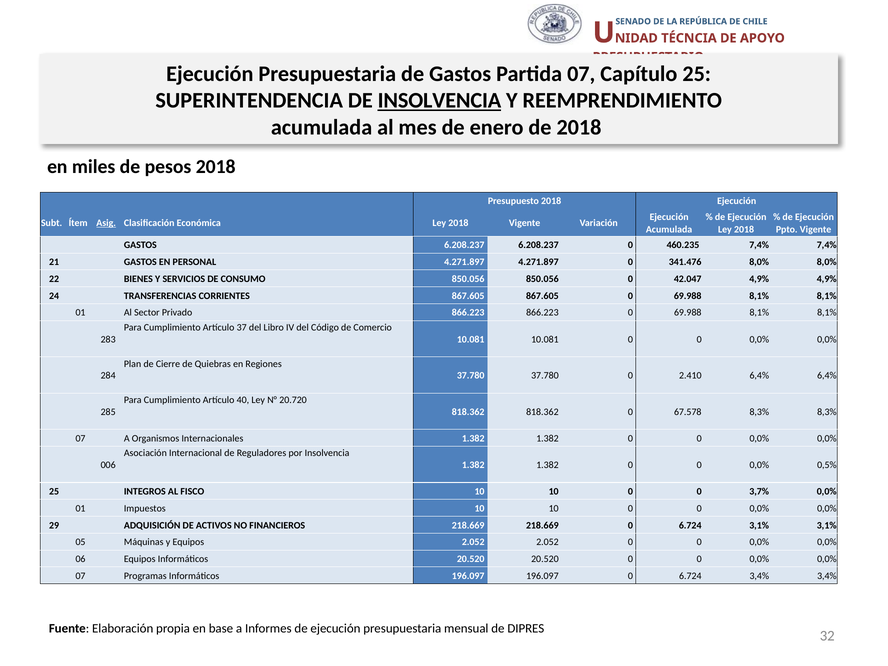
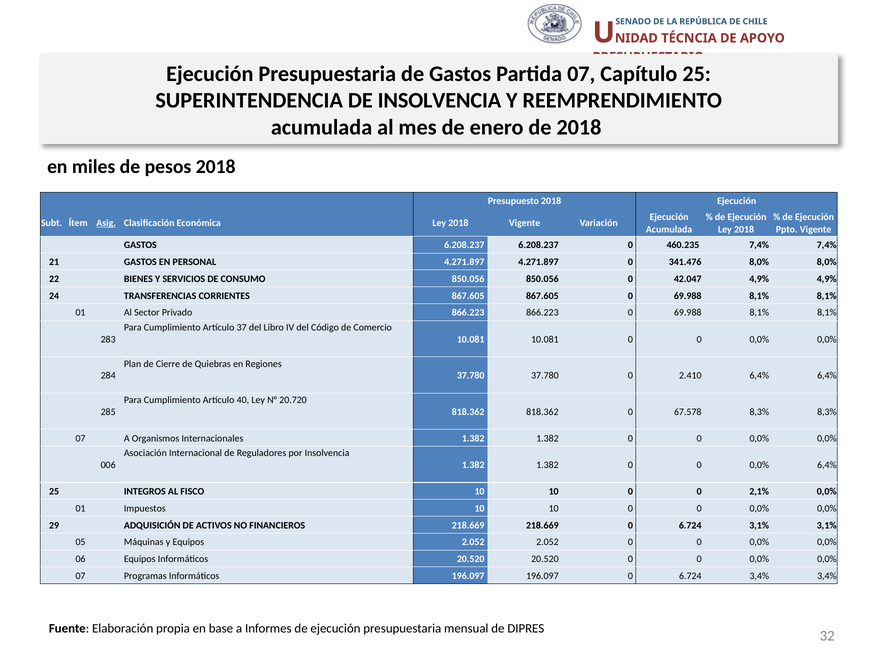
INSOLVENCIA underline: present -> none (439, 101)
0,0% 0,5%: 0,5% -> 6,4% (827, 465)
3,7%: 3,7% -> 2,1% (759, 492)
